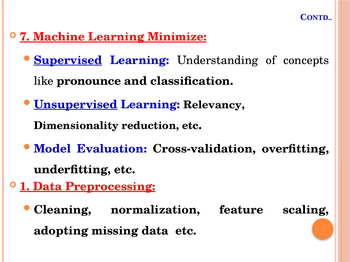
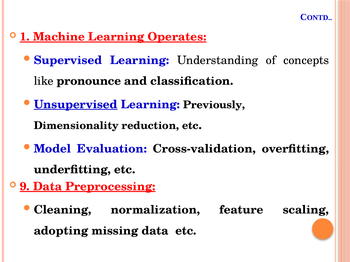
7: 7 -> 1 (25, 37)
Minimize: Minimize -> Operates (177, 37)
Supervised underline: present -> none (68, 60)
Relevancy: Relevancy -> Previously (214, 105)
1: 1 -> 9 (25, 187)
